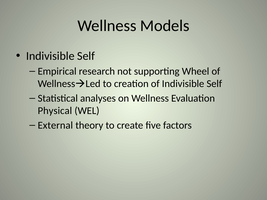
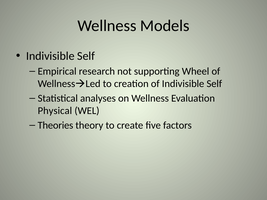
External: External -> Theories (55, 125)
